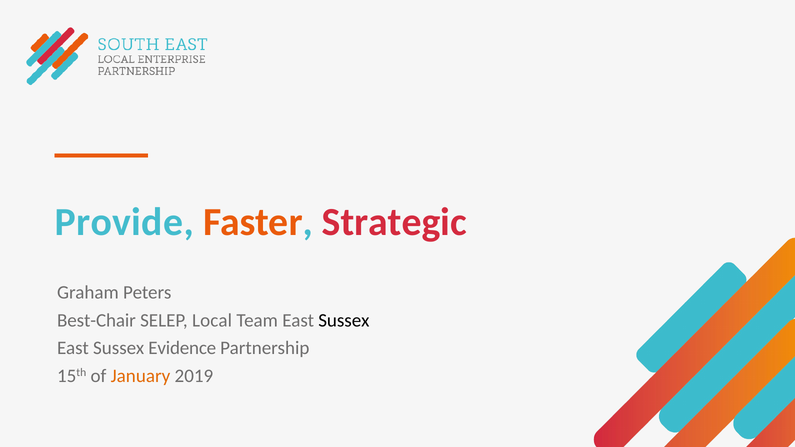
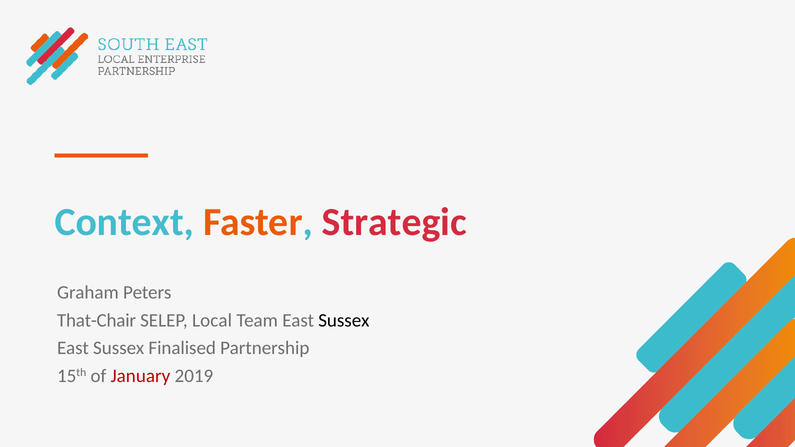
Provide: Provide -> Context (124, 222)
Best-Chair: Best-Chair -> That-Chair (97, 320)
Evidence: Evidence -> Finalised (182, 348)
January colour: orange -> red (140, 376)
